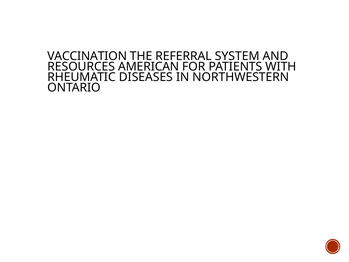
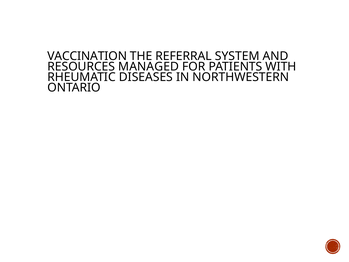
AMERICAN: AMERICAN -> MANAGED (149, 67)
